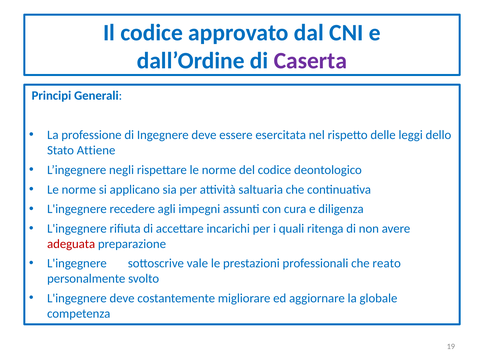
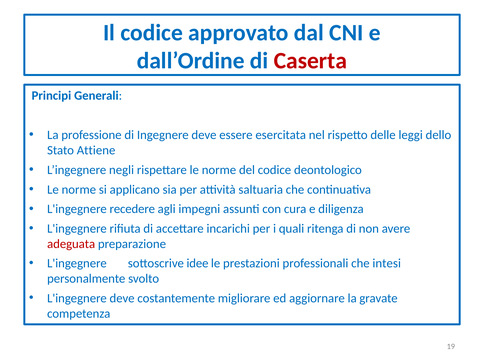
Caserta colour: purple -> red (310, 61)
vale: vale -> idee (197, 263)
reato: reato -> intesi (387, 263)
globale: globale -> gravate (379, 298)
